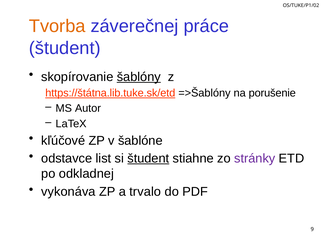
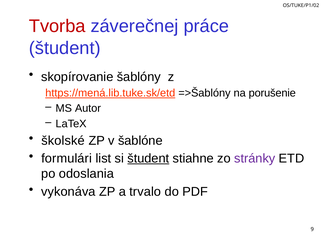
Tvorba colour: orange -> red (57, 26)
šablóny underline: present -> none (139, 77)
https://štátna.lib.tuke.sk/etd: https://štátna.lib.tuke.sk/etd -> https://mená.lib.tuke.sk/etd (110, 93)
kľúčové: kľúčové -> školské (63, 141)
odstavce: odstavce -> formulári (67, 158)
odkladnej: odkladnej -> odoslania (86, 174)
